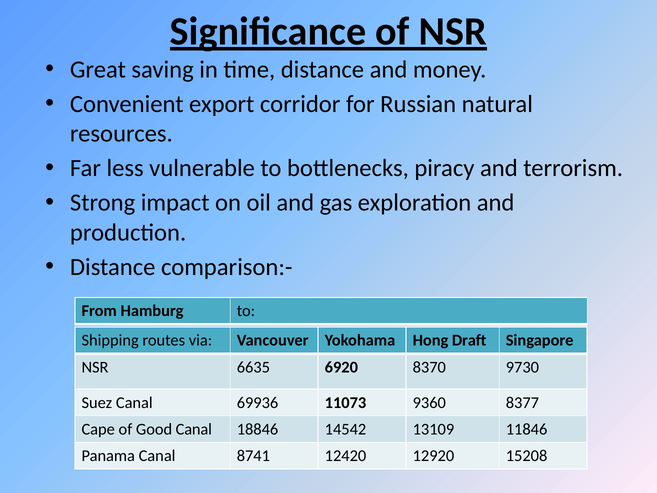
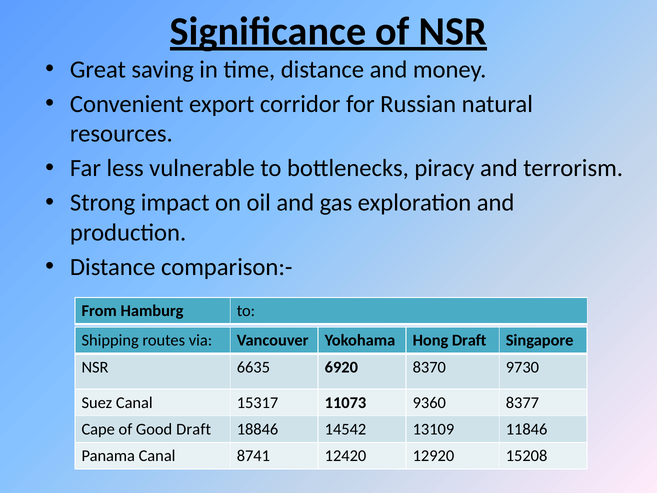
69936: 69936 -> 15317 (258, 402)
Good Canal: Canal -> Draft (194, 429)
